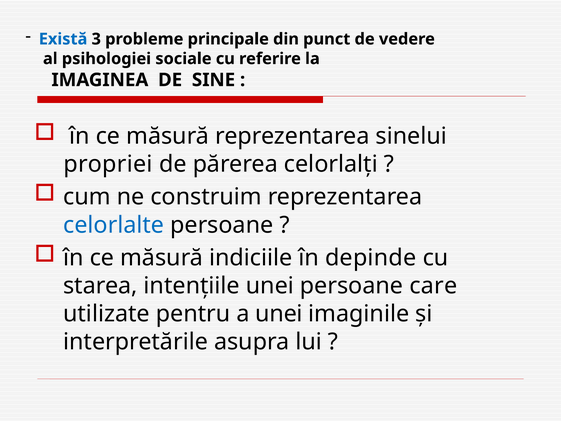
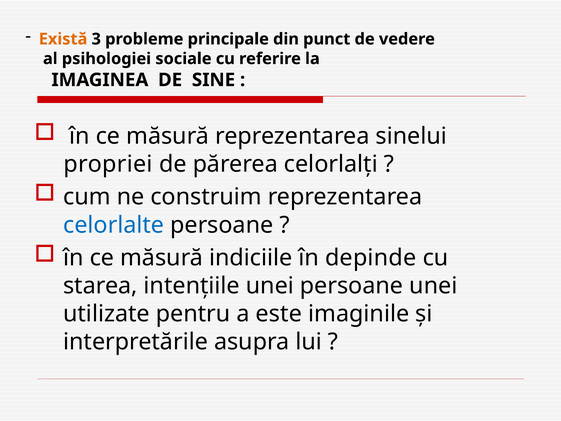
Există colour: blue -> orange (63, 39)
persoane care: care -> unei (433, 286)
a unei: unei -> este (279, 314)
